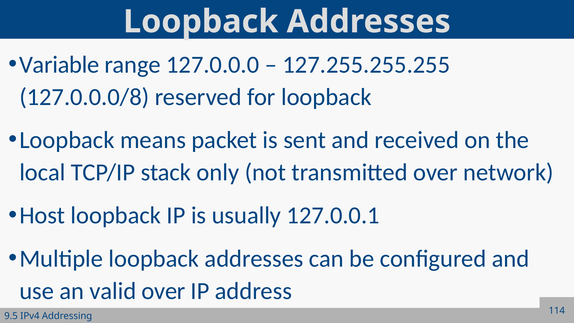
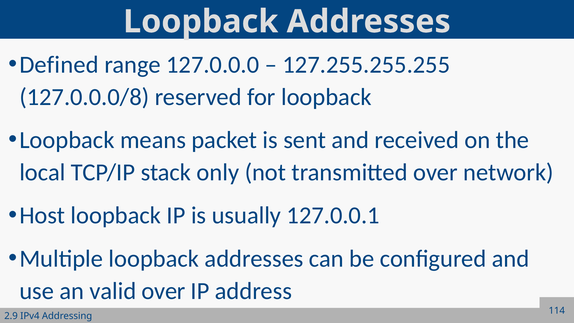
Variable: Variable -> Defined (59, 65)
9.5: 9.5 -> 2.9 (11, 316)
